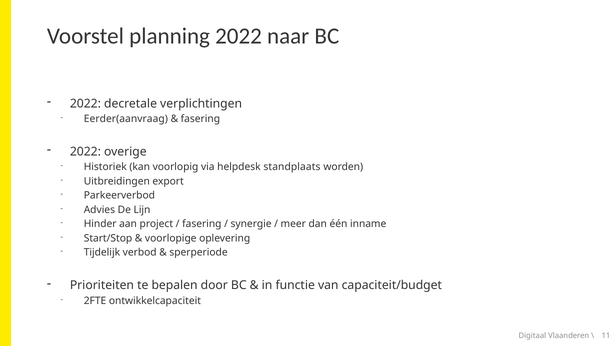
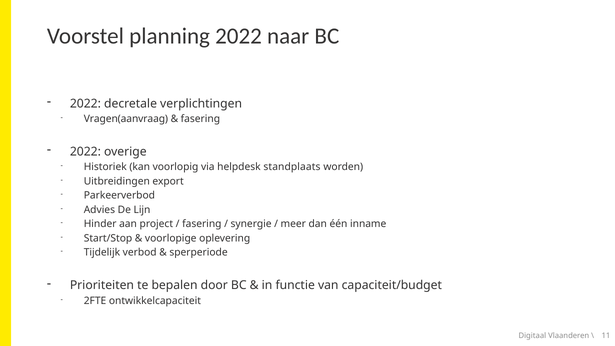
Eerder(aanvraag: Eerder(aanvraag -> Vragen(aanvraag (126, 119)
